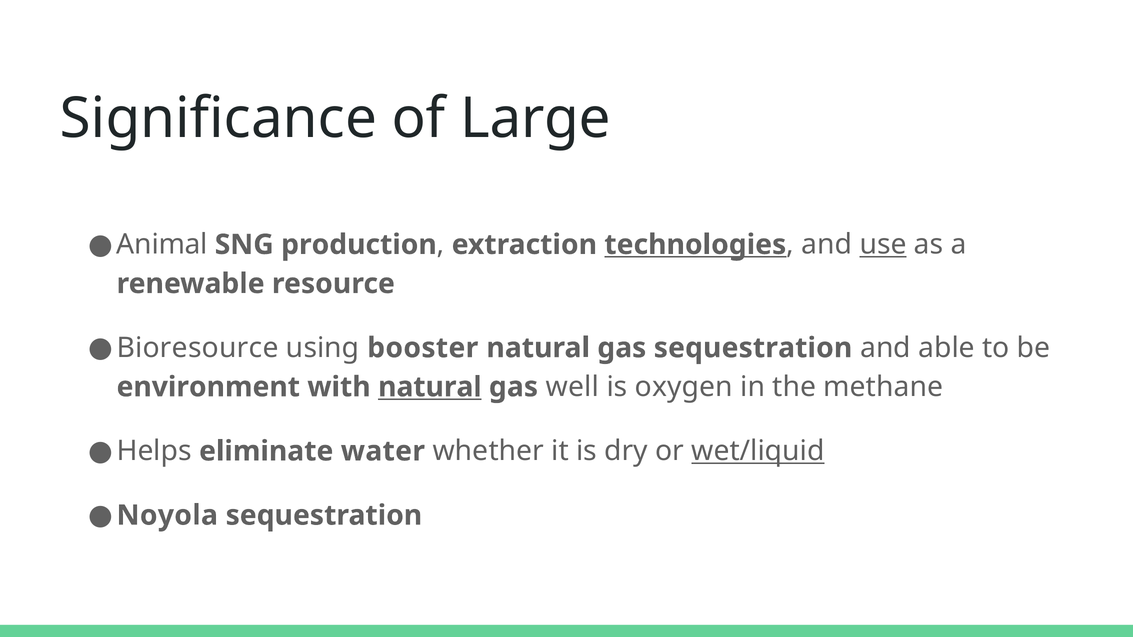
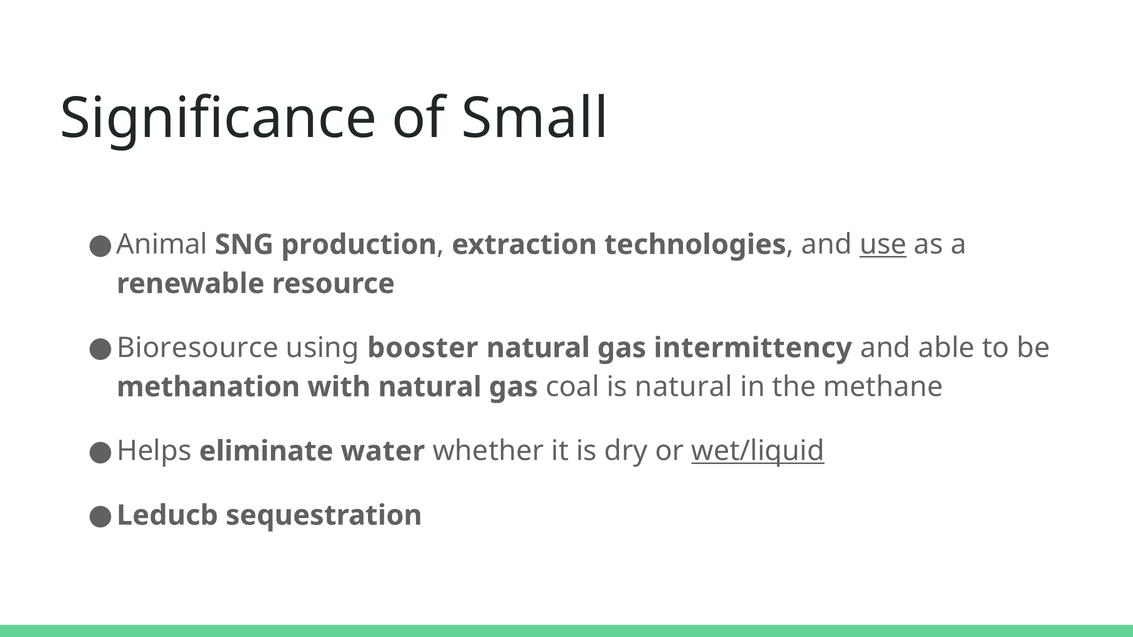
Large: Large -> Small (535, 119)
technologies underline: present -> none (695, 245)
gas sequestration: sequestration -> intermittency (753, 348)
environment: environment -> methanation (208, 387)
natural underline: present -> none (430, 387)
well: well -> coal (573, 387)
is oxygen: oxygen -> natural (684, 387)
Noyola: Noyola -> Leducb (167, 516)
